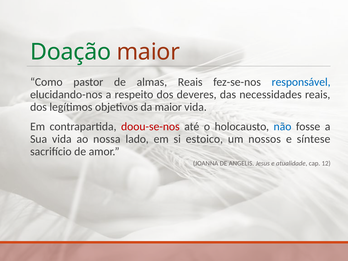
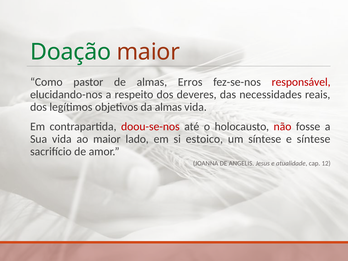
almas Reais: Reais -> Erros (190, 82)
responsável colour: blue -> red (301, 82)
da maior: maior -> almas (168, 107)
não colour: blue -> red (282, 126)
ao nossa: nossa -> maior (107, 139)
um nossos: nossos -> síntese (265, 139)
